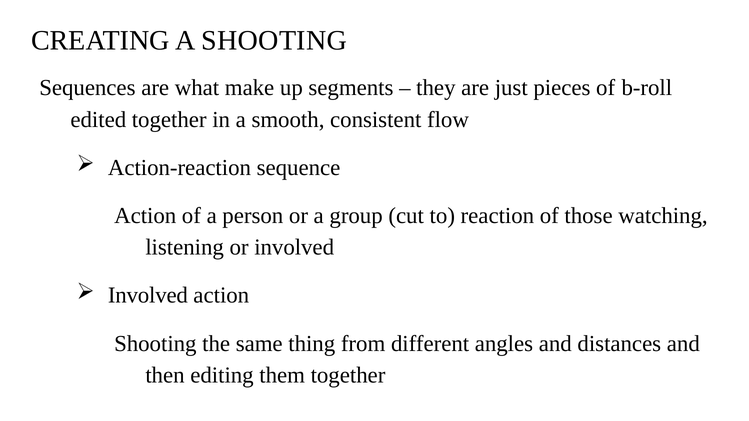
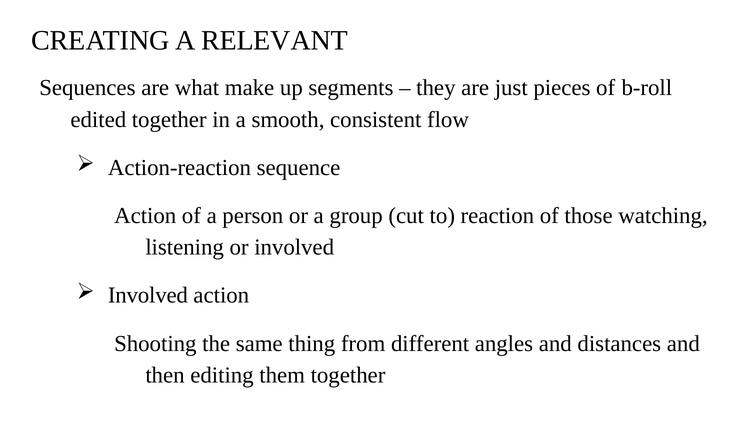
A SHOOTING: SHOOTING -> RELEVANT (274, 41)
